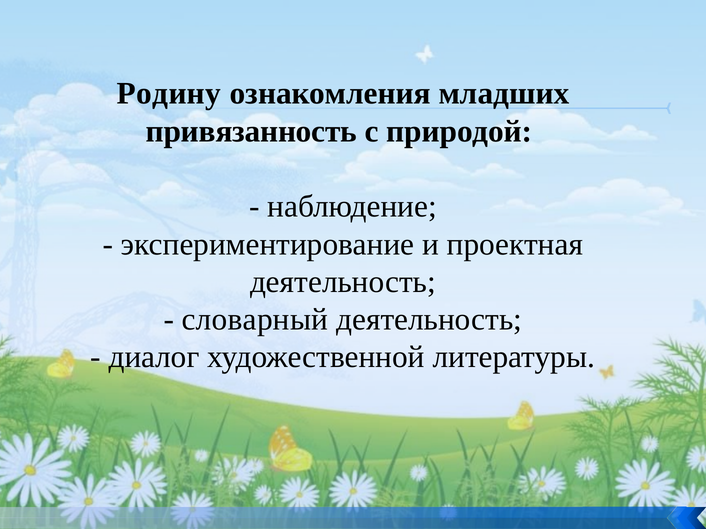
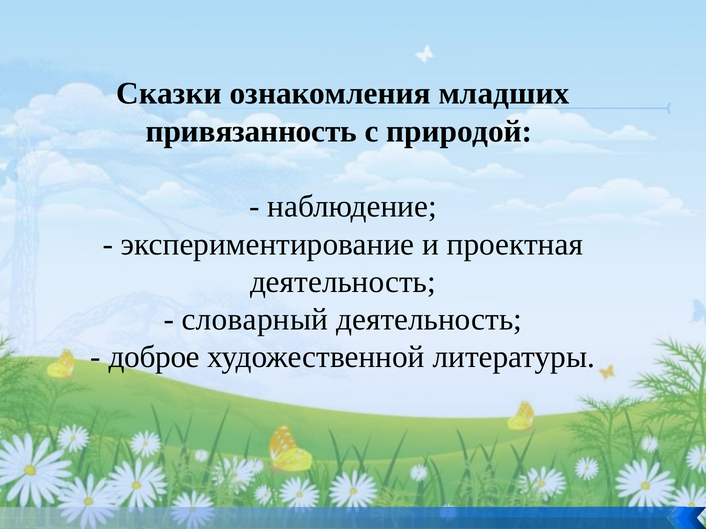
Родину: Родину -> Сказки (169, 94)
диалог: диалог -> доброе (154, 357)
